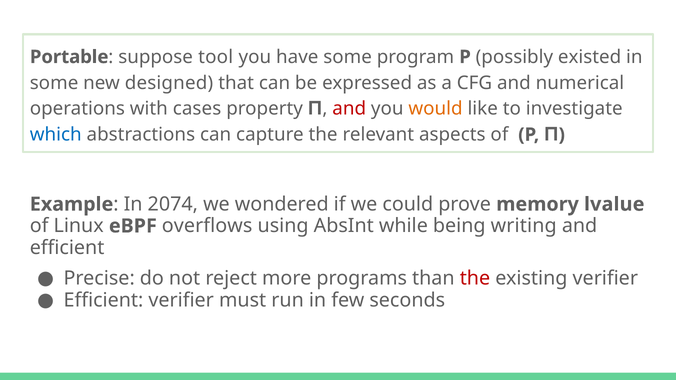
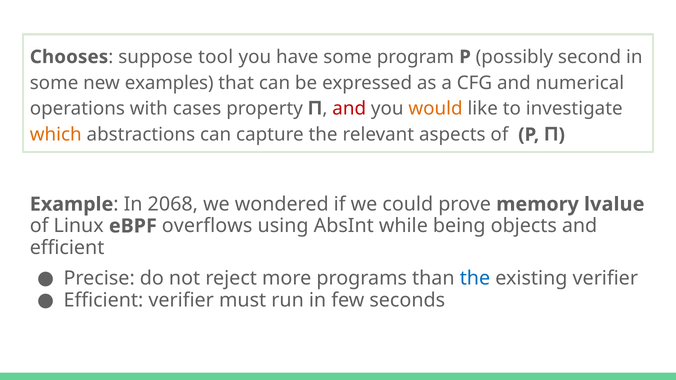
Portable: Portable -> Chooses (69, 57)
existed: existed -> second (590, 57)
designed: designed -> examples (169, 83)
which colour: blue -> orange (56, 135)
2074: 2074 -> 2068 (173, 204)
writing: writing -> objects (524, 226)
the colour: red -> blue (475, 279)
